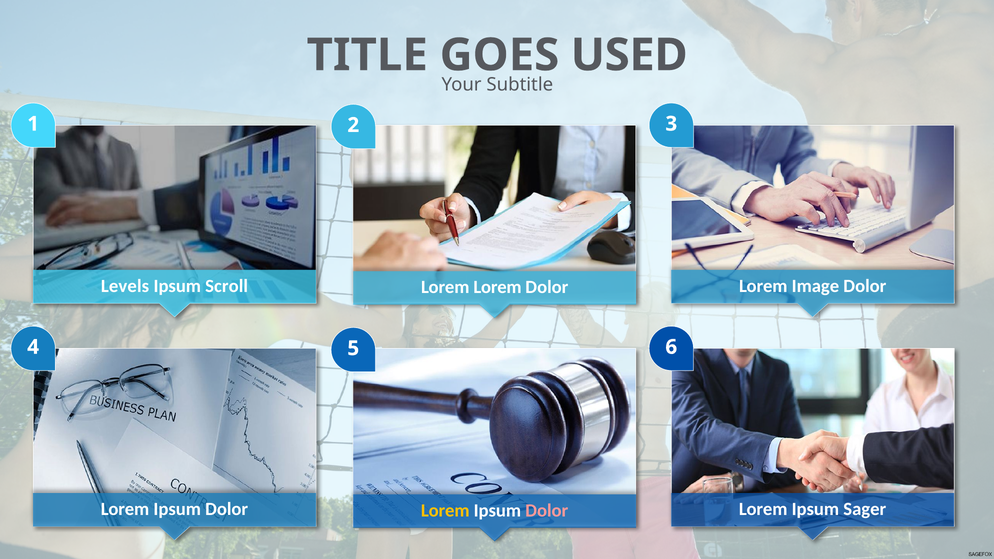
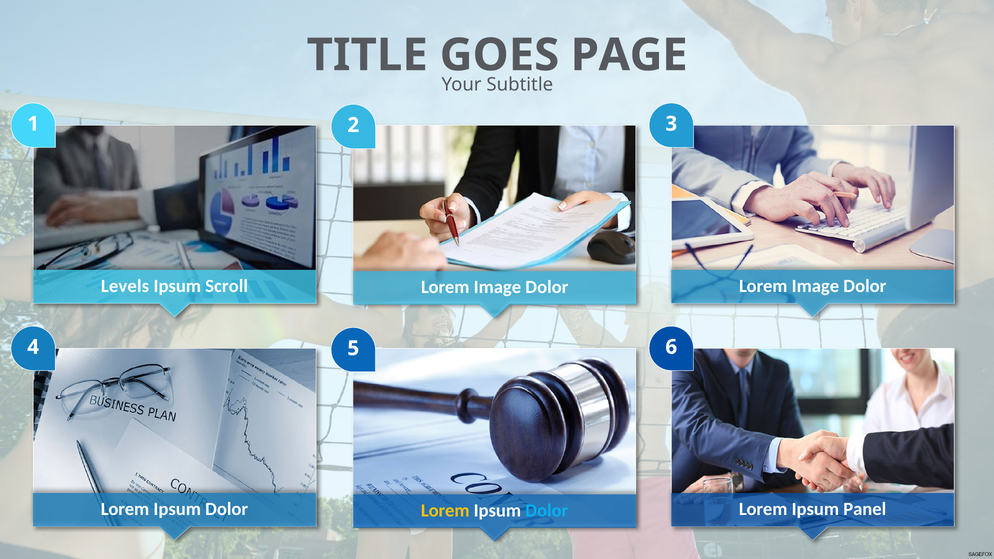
USED: USED -> PAGE (629, 55)
Lorem: Lorem -> Image (497, 287)
Sager: Sager -> Panel (865, 509)
Dolor colour: pink -> light blue (547, 511)
